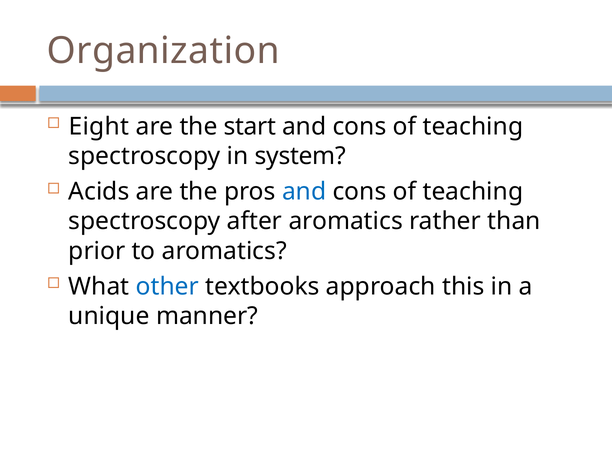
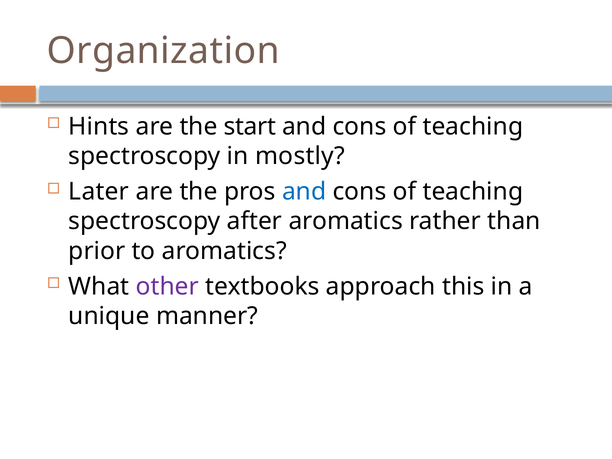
Eight: Eight -> Hints (99, 127)
system: system -> mostly (300, 156)
Acids: Acids -> Later (99, 192)
other colour: blue -> purple (167, 286)
